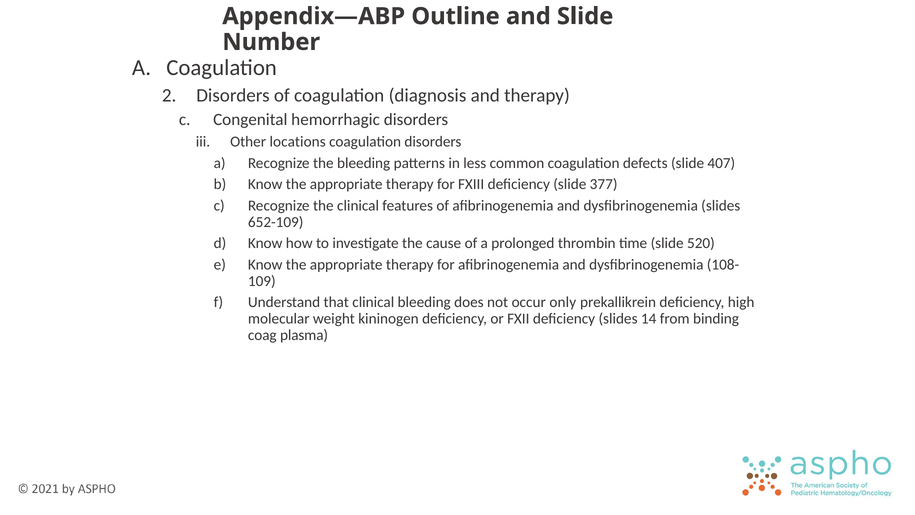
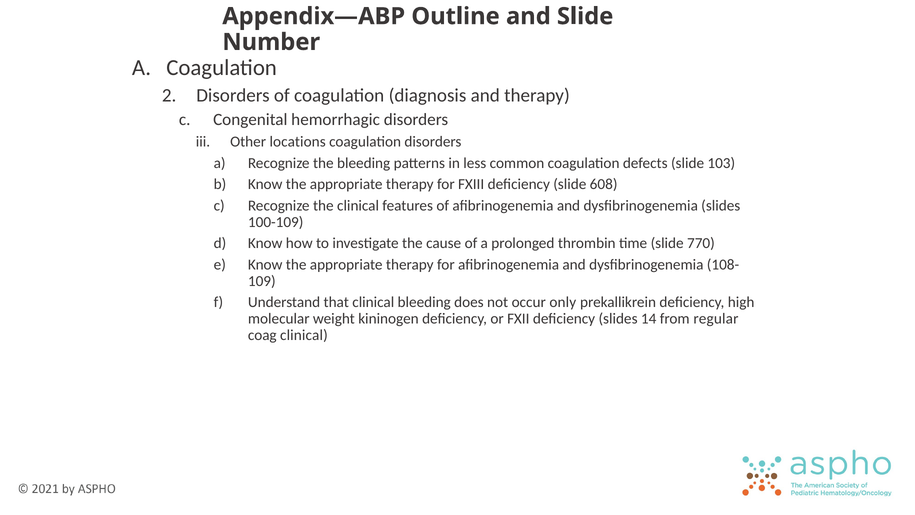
407: 407 -> 103 (721, 163)
377: 377 -> 608 (604, 184)
652-109: 652-109 -> 100-109 (276, 222)
520: 520 -> 770 (701, 243)
binding: binding -> regular (716, 318)
coag plasma: plasma -> clinical (304, 335)
